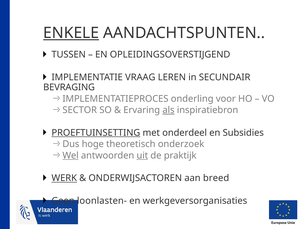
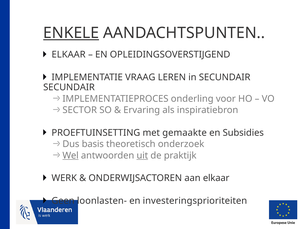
TUSSEN: TUSSEN -> ELKAAR (69, 55)
BEVRAGING: BEVRAGING -> SECUNDAIR (69, 87)
als underline: present -> none (168, 110)
PROEFTUINSETTING underline: present -> none (96, 133)
onderdeel: onderdeel -> gemaakte (185, 133)
hoge: hoge -> basis (93, 144)
WERK underline: present -> none (64, 178)
aan breed: breed -> elkaar (216, 178)
werkgeversorganisaties: werkgeversorganisaties -> investeringsprioriteiten (195, 201)
